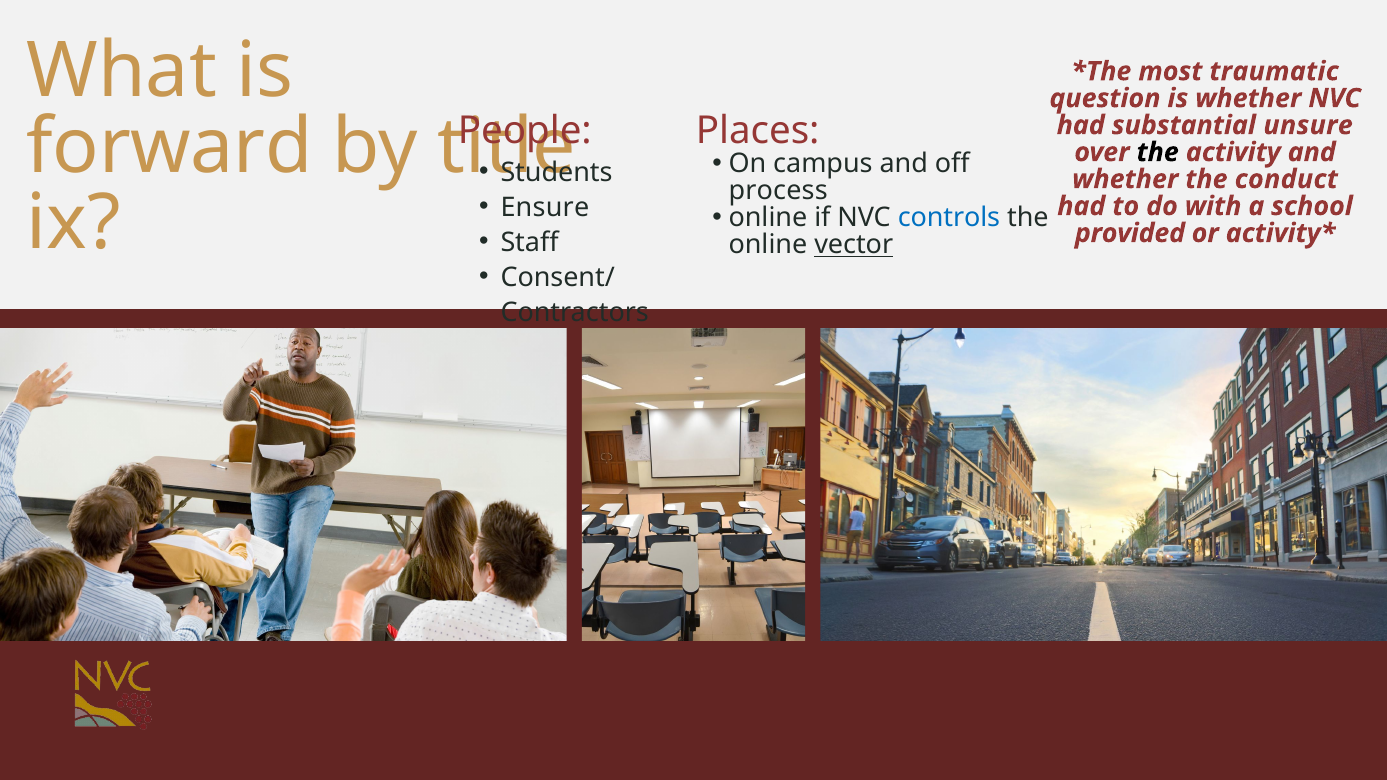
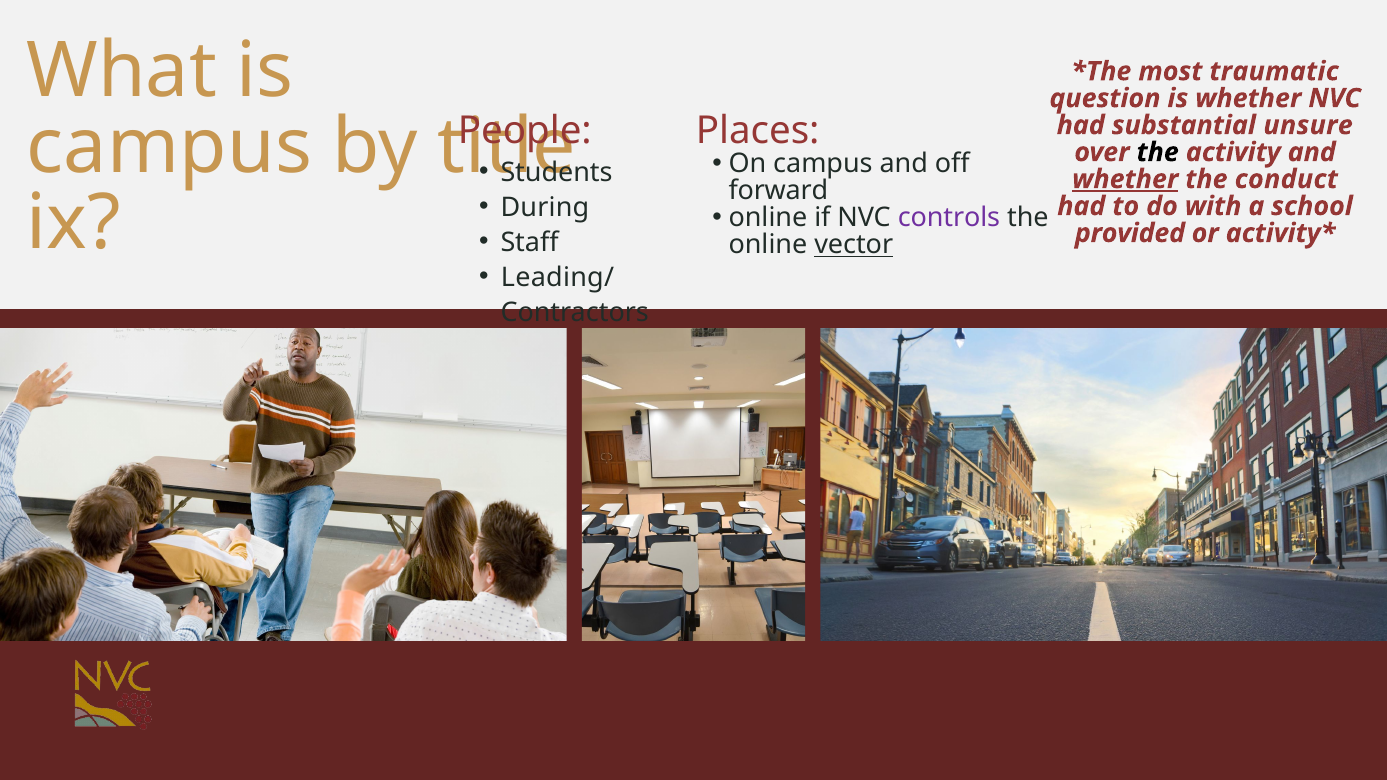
forward: forward -> campus (169, 147)
whether underline: none -> present (1125, 179)
process: process -> forward (778, 191)
Ensure: Ensure -> During (545, 207)
controls colour: blue -> purple (949, 218)
Consent/: Consent/ -> Leading/ (558, 277)
